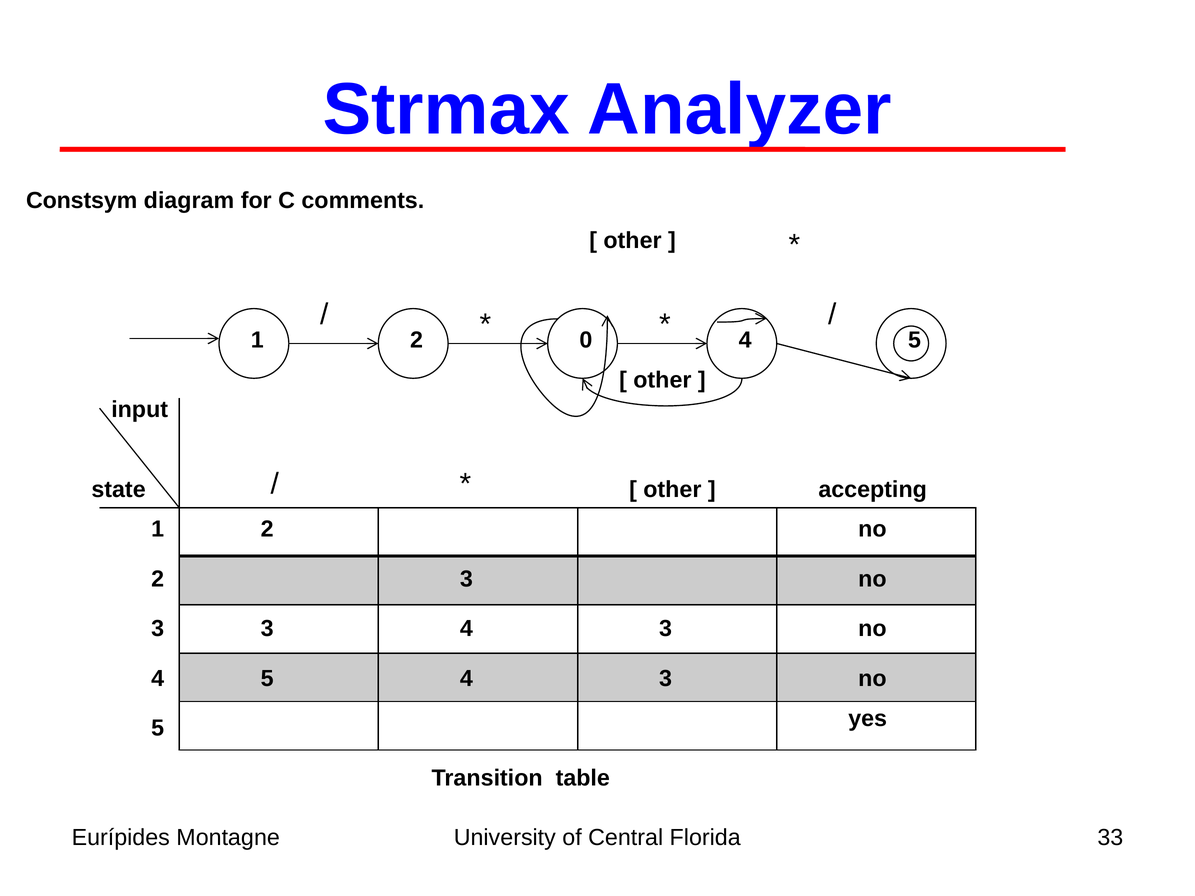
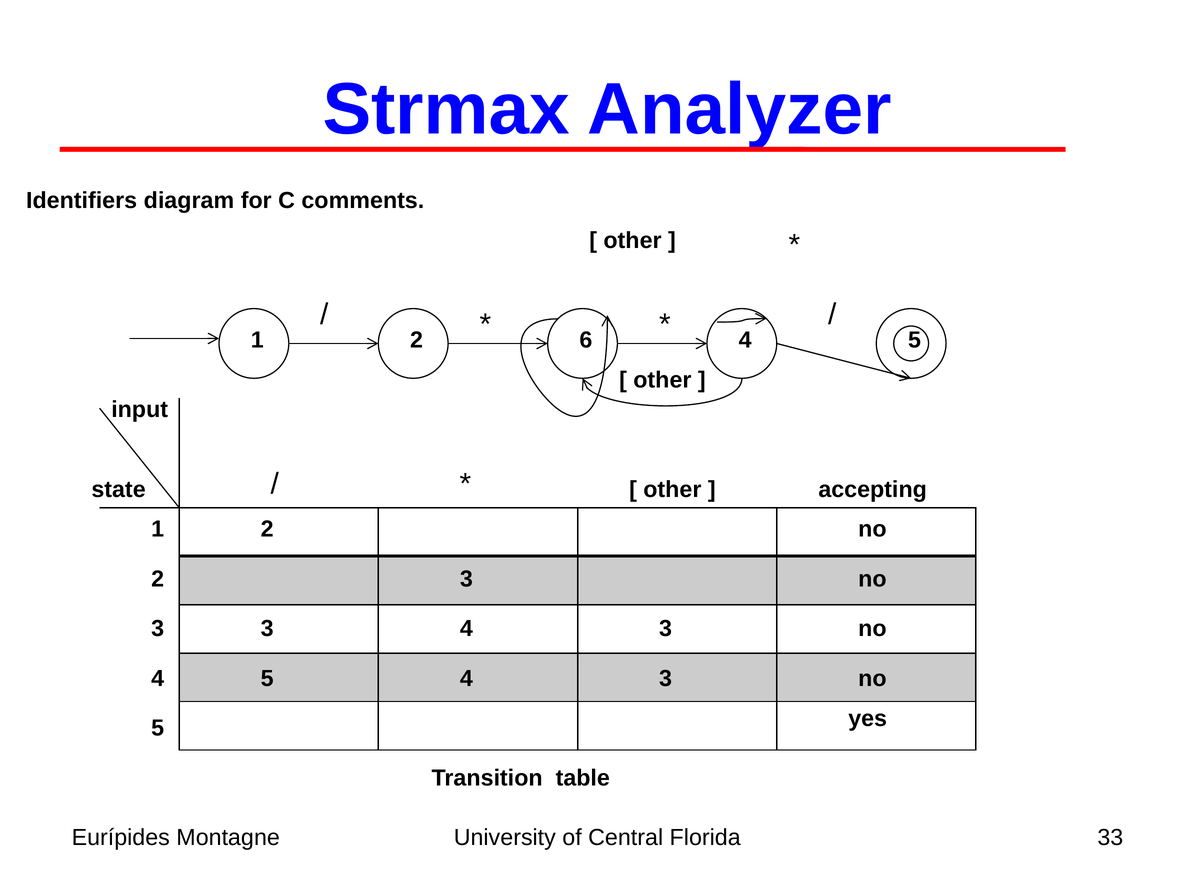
Constsym: Constsym -> Identifiers (82, 201)
0: 0 -> 6 (586, 340)
